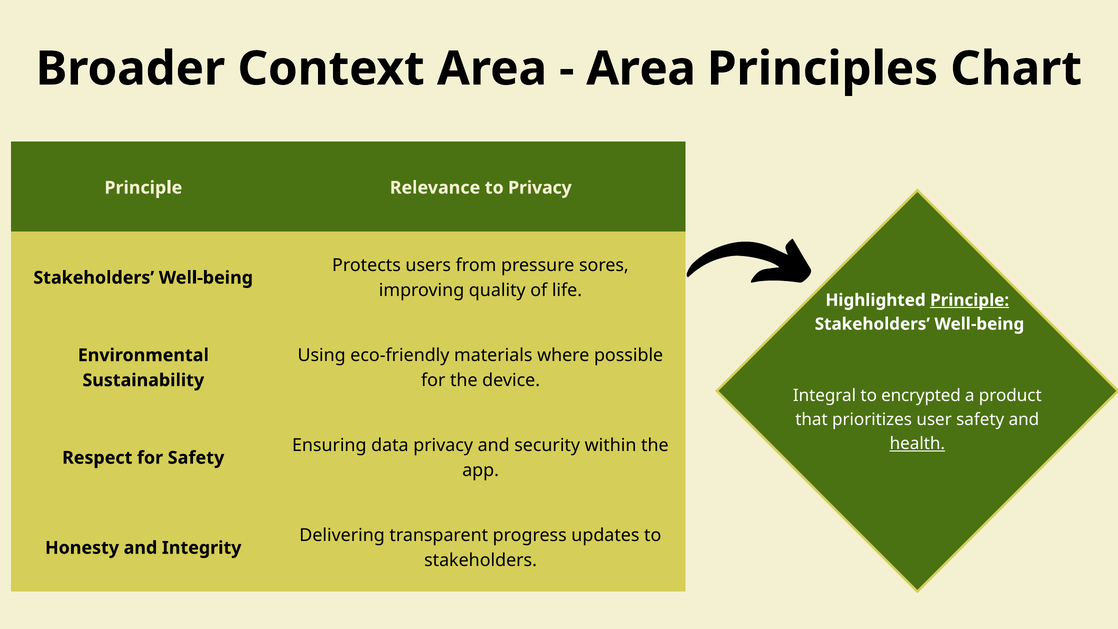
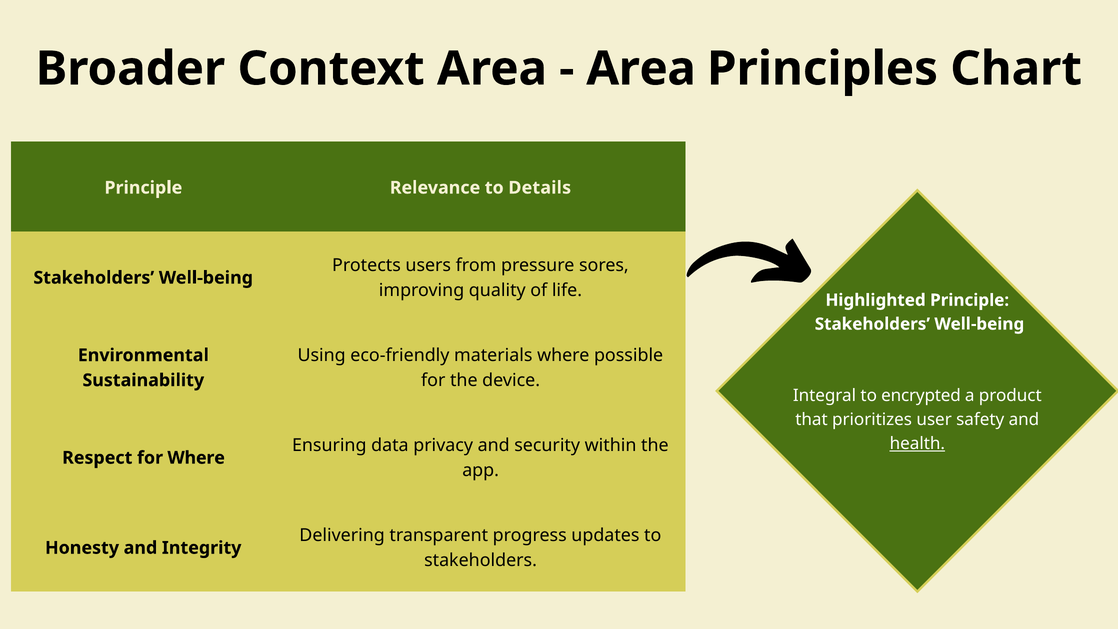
to Privacy: Privacy -> Details (540, 188)
Principle underline: present -> none (970, 300)
for Safety: Safety -> Where (196, 458)
